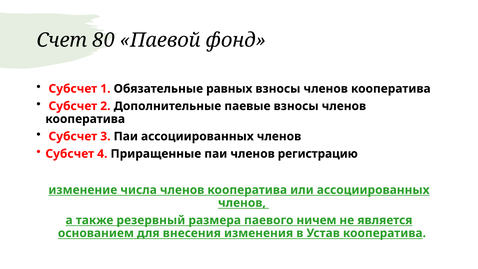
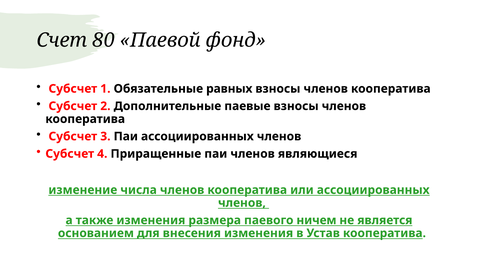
регистрацию: регистрацию -> являющиеся (318, 154)
также резервный: резервный -> изменения (151, 220)
